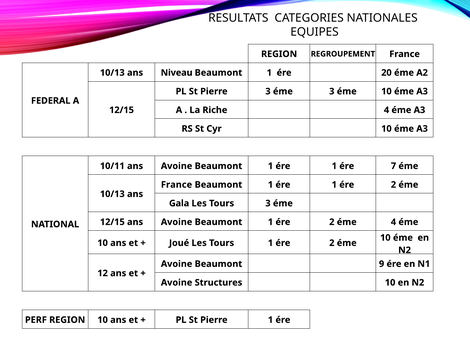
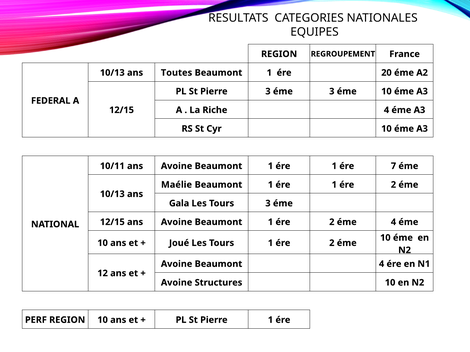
Niveau: Niveau -> Toutes (177, 73)
France: France -> Maélie (177, 185)
Beaumont 9: 9 -> 4 (382, 264)
